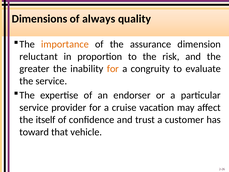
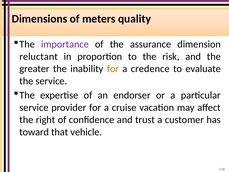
always: always -> meters (99, 19)
importance colour: orange -> purple (65, 44)
congruity: congruity -> credence (150, 69)
itself: itself -> right (46, 120)
